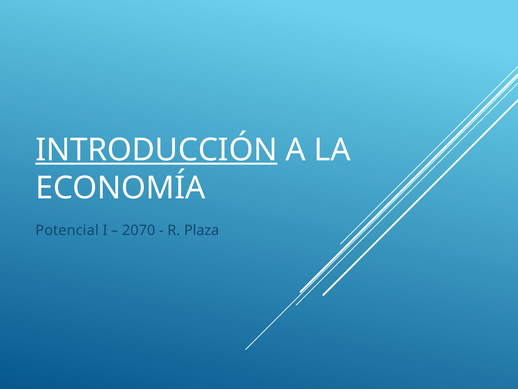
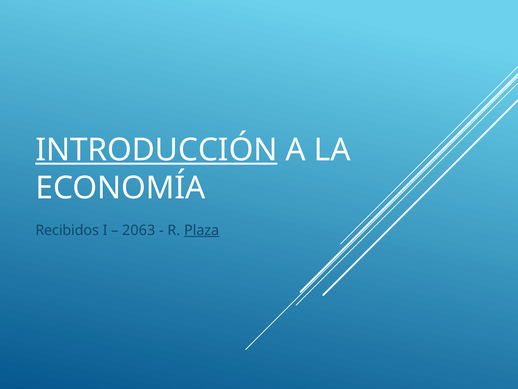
Potencial: Potencial -> Recibidos (67, 230)
2070: 2070 -> 2063 (139, 230)
Plaza underline: none -> present (202, 230)
